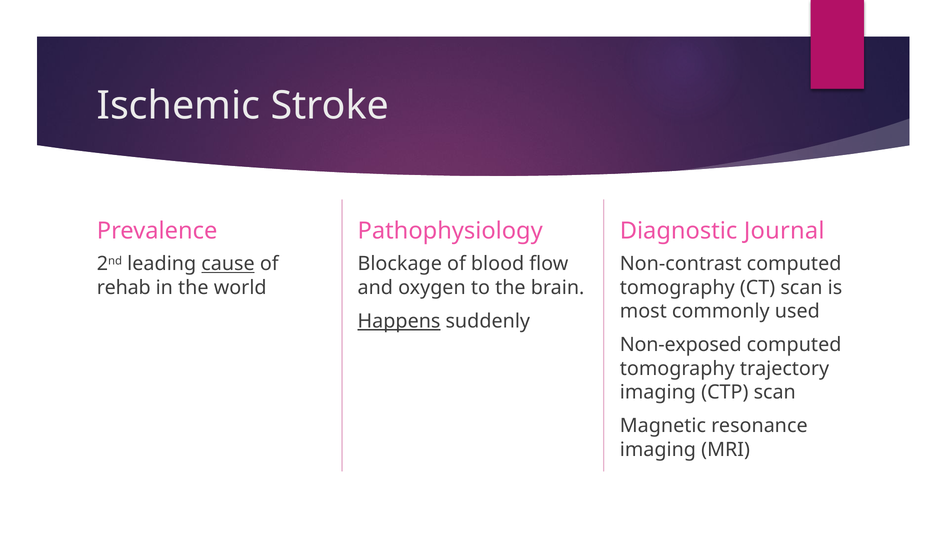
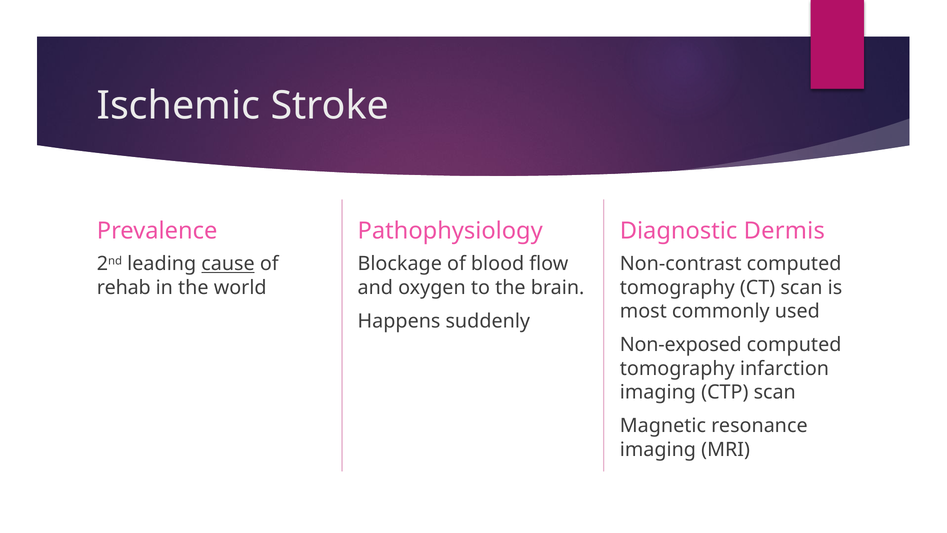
Journal: Journal -> Dermis (784, 231)
Happens underline: present -> none (399, 321)
trajectory: trajectory -> infarction (785, 368)
